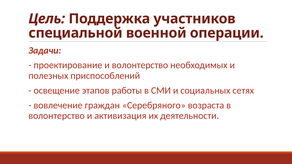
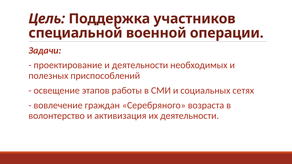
и волонтерство: волонтерство -> деятельности (140, 65)
